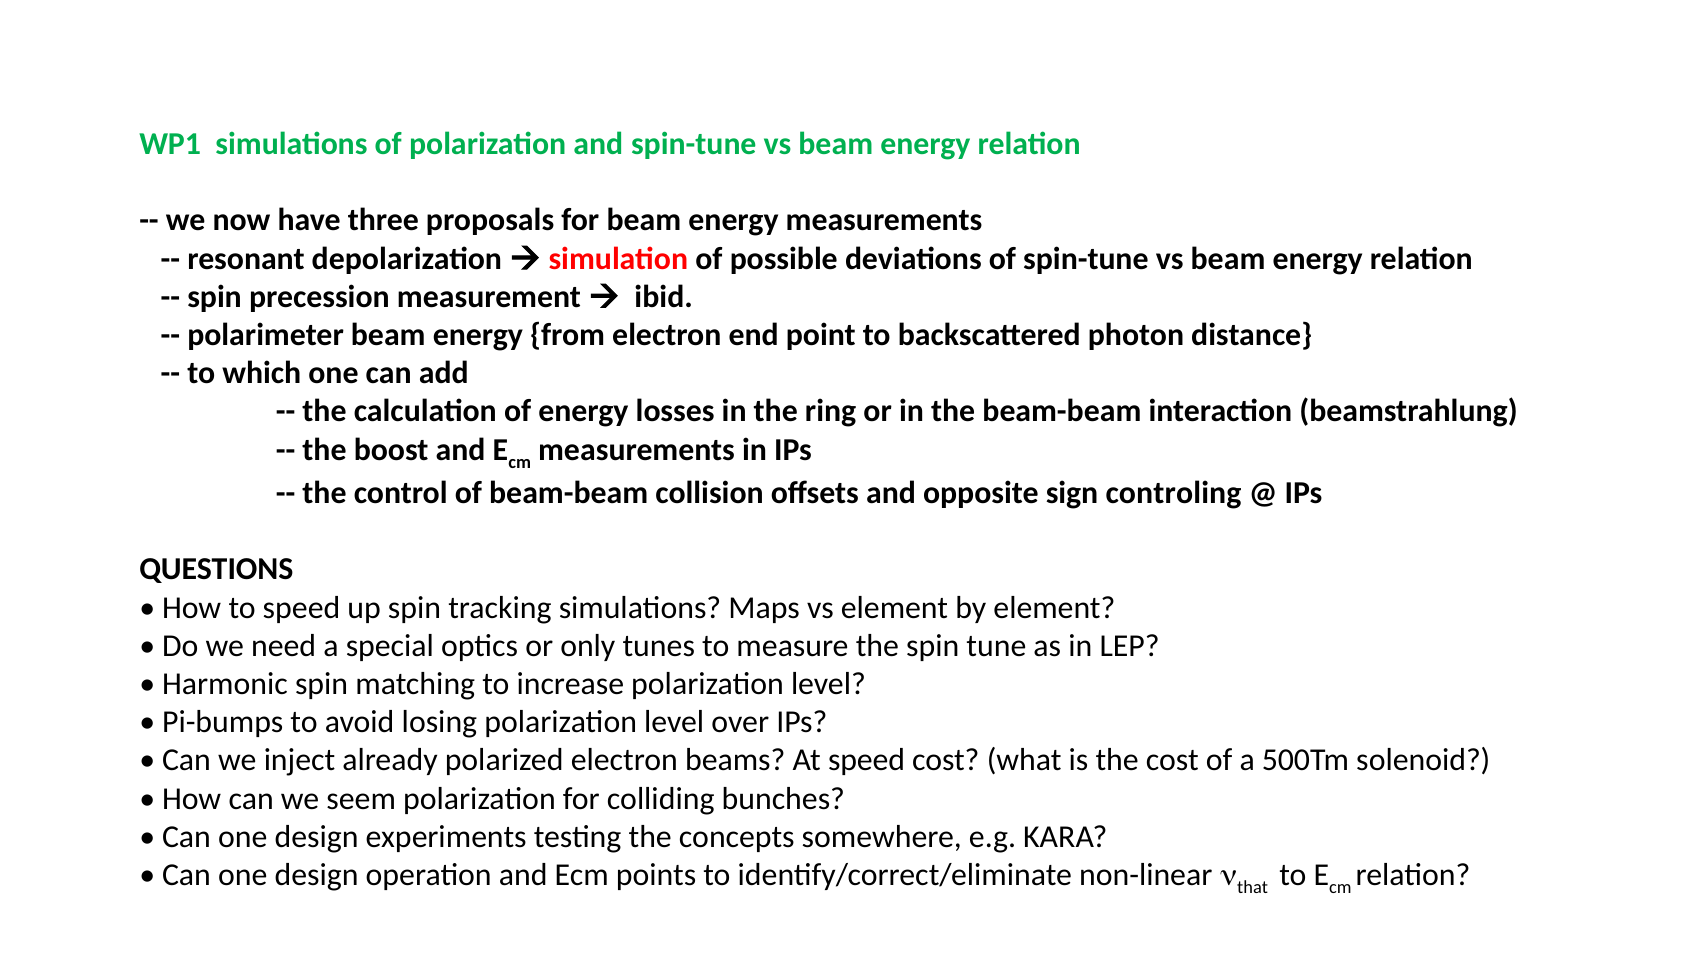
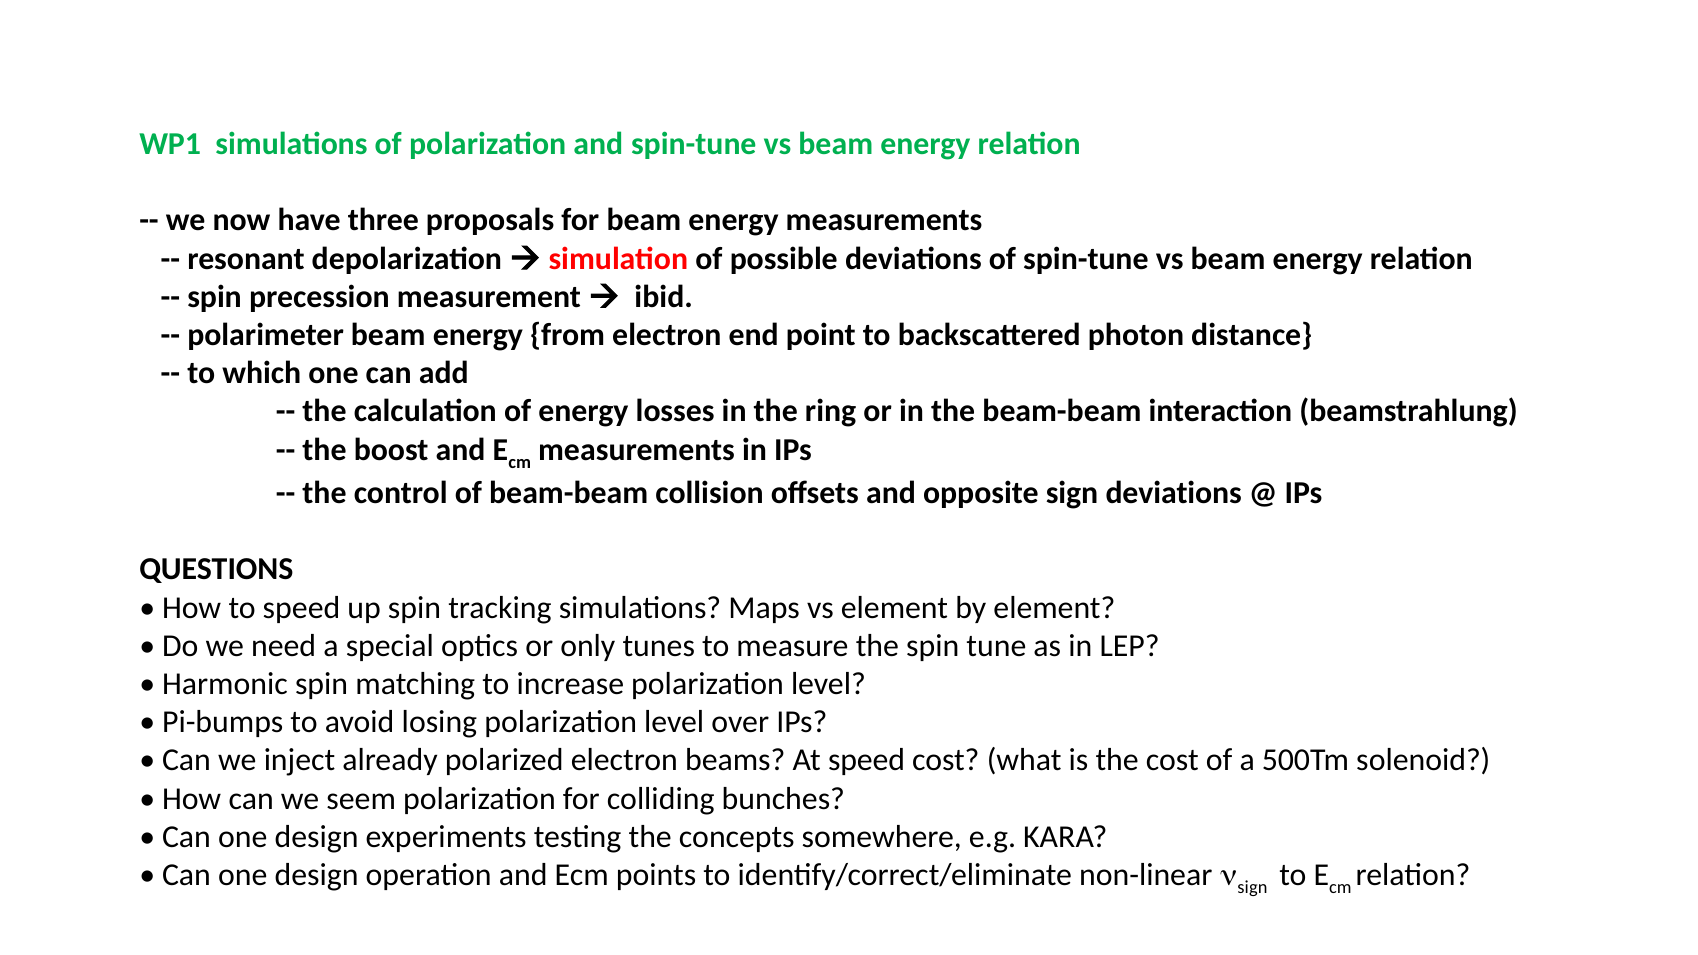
sign controling: controling -> deviations (1174, 493)
that: that -> sign (1252, 887)
